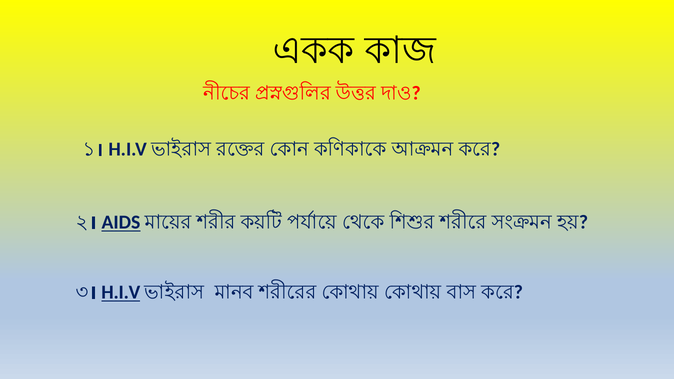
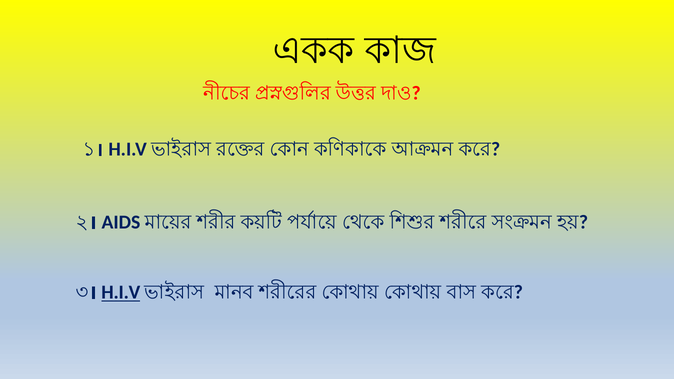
AIDS underline: present -> none (121, 222)
